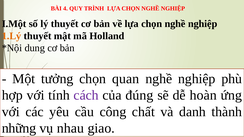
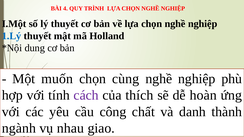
1.Lý colour: orange -> blue (12, 36)
tưởng: tưởng -> muốn (57, 79)
quan: quan -> cùng (126, 79)
đúng: đúng -> thích (139, 95)
những: những -> ngành (19, 128)
